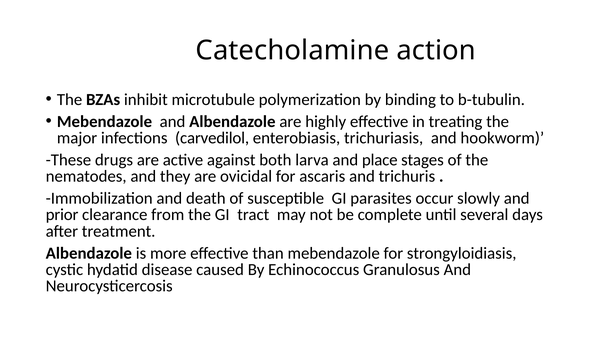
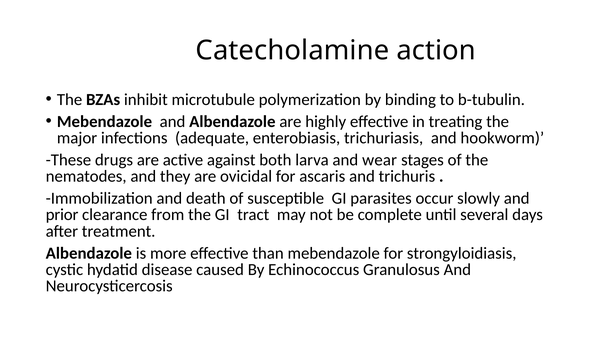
carvedilol: carvedilol -> adequate (212, 138)
place: place -> wear (380, 160)
